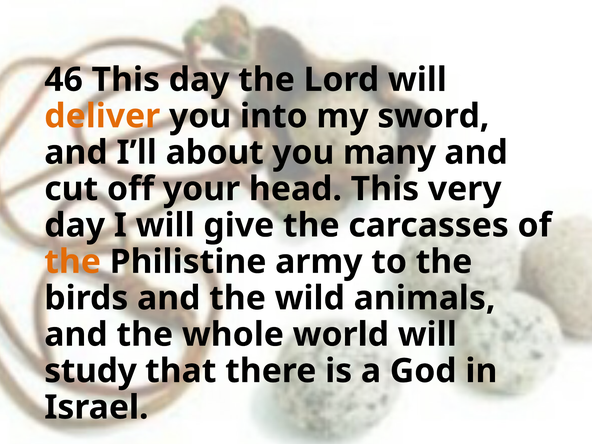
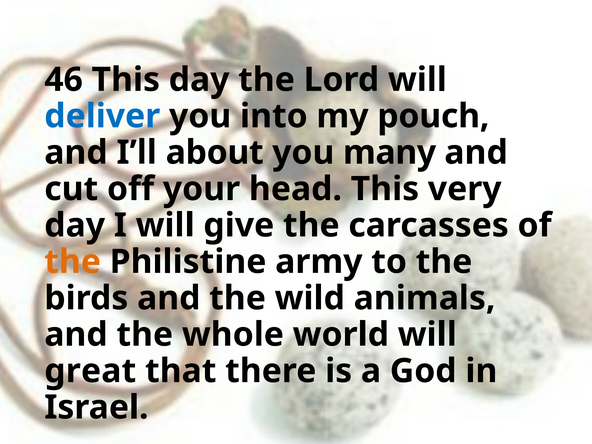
deliver colour: orange -> blue (102, 116)
sword: sword -> pouch (433, 116)
study: study -> great (90, 371)
